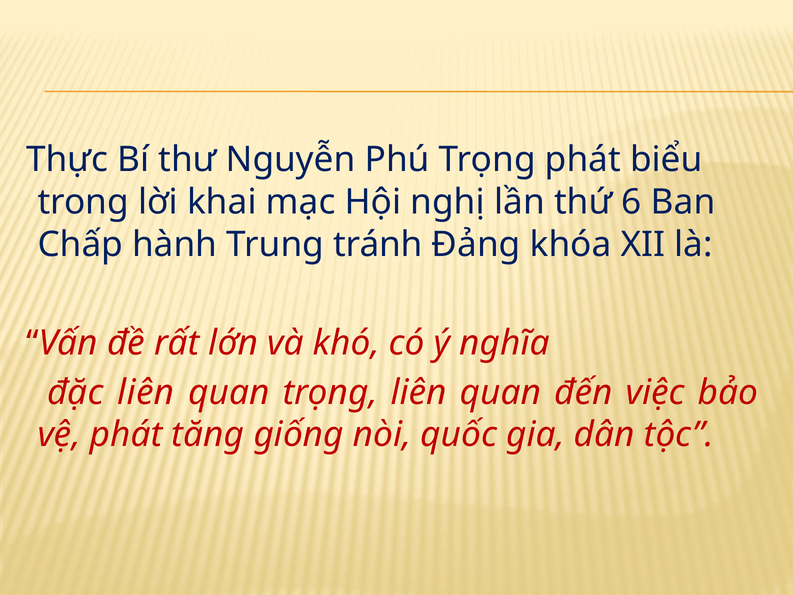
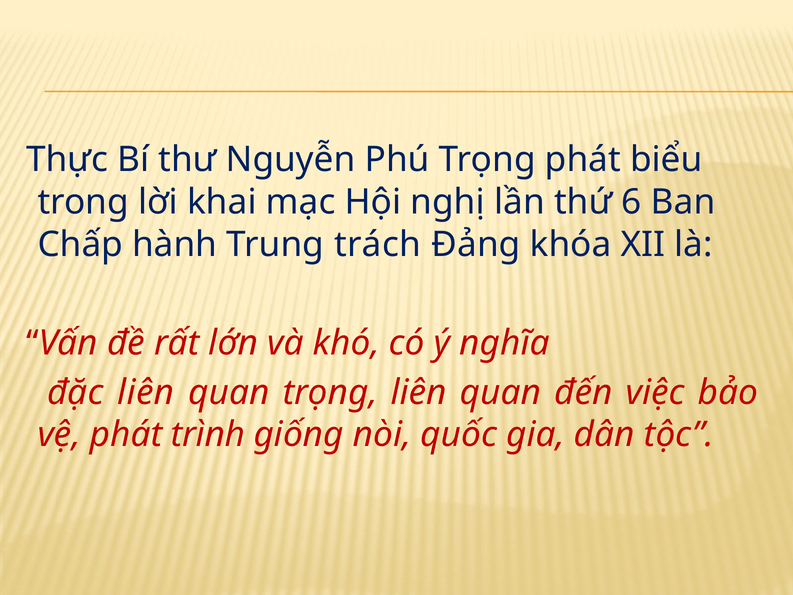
tránh: tránh -> trách (378, 244)
tăng: tăng -> trình (208, 435)
